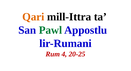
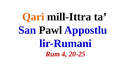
Pawl colour: green -> black (50, 30)
